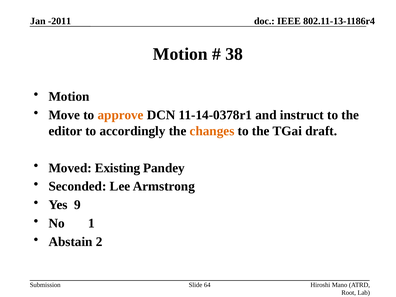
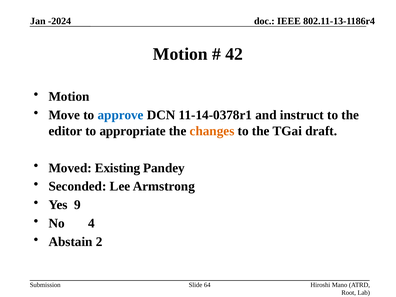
-2011: -2011 -> -2024 (60, 21)
38: 38 -> 42 (234, 54)
approve colour: orange -> blue (121, 115)
accordingly: accordingly -> appropriate (133, 131)
1: 1 -> 4 (91, 223)
